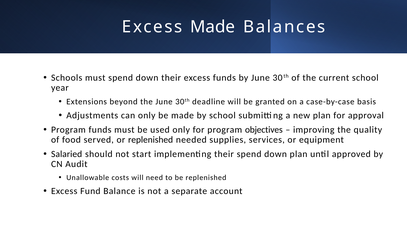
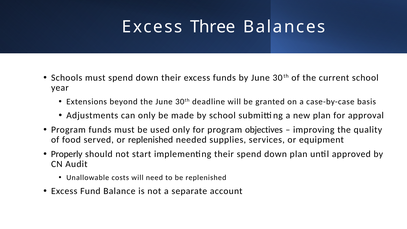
Excess Made: Made -> Three (213, 27)
Salaried: Salaried -> Properly (67, 154)
